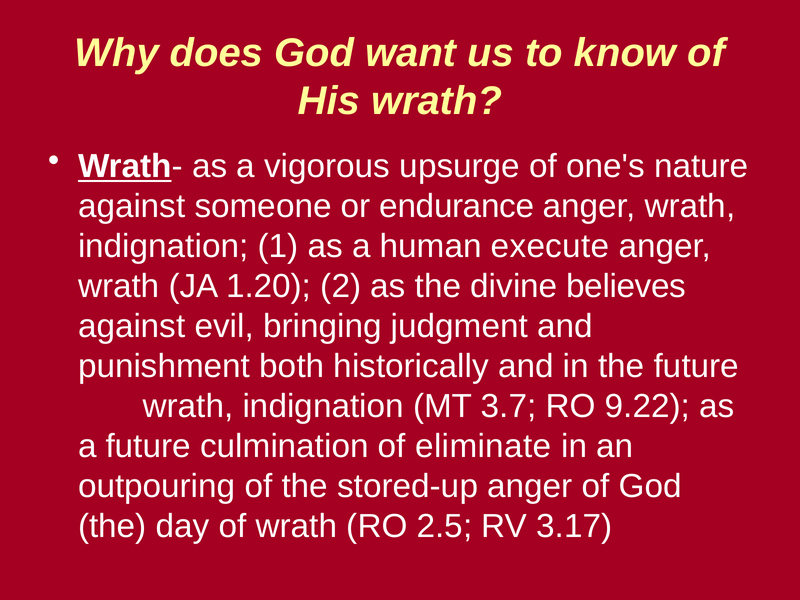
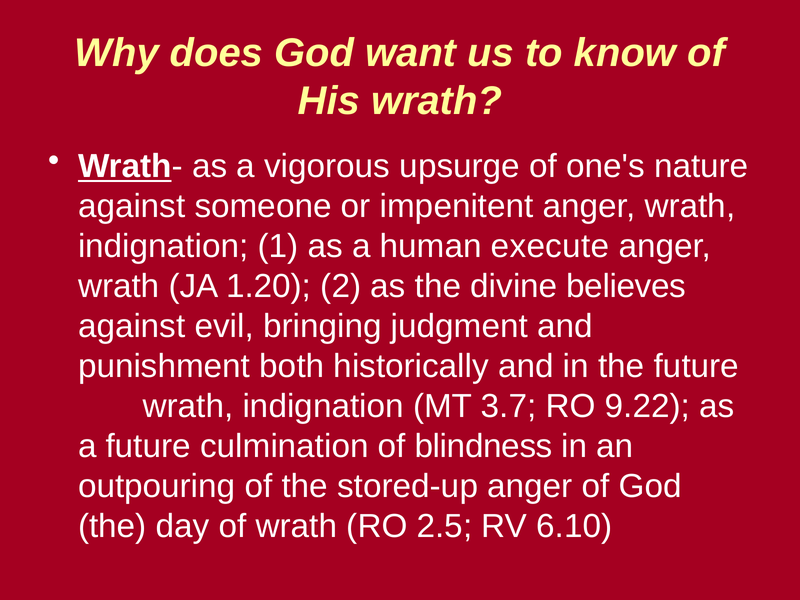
endurance: endurance -> impenitent (457, 206)
eliminate: eliminate -> blindness (484, 446)
3.17: 3.17 -> 6.10 (574, 526)
